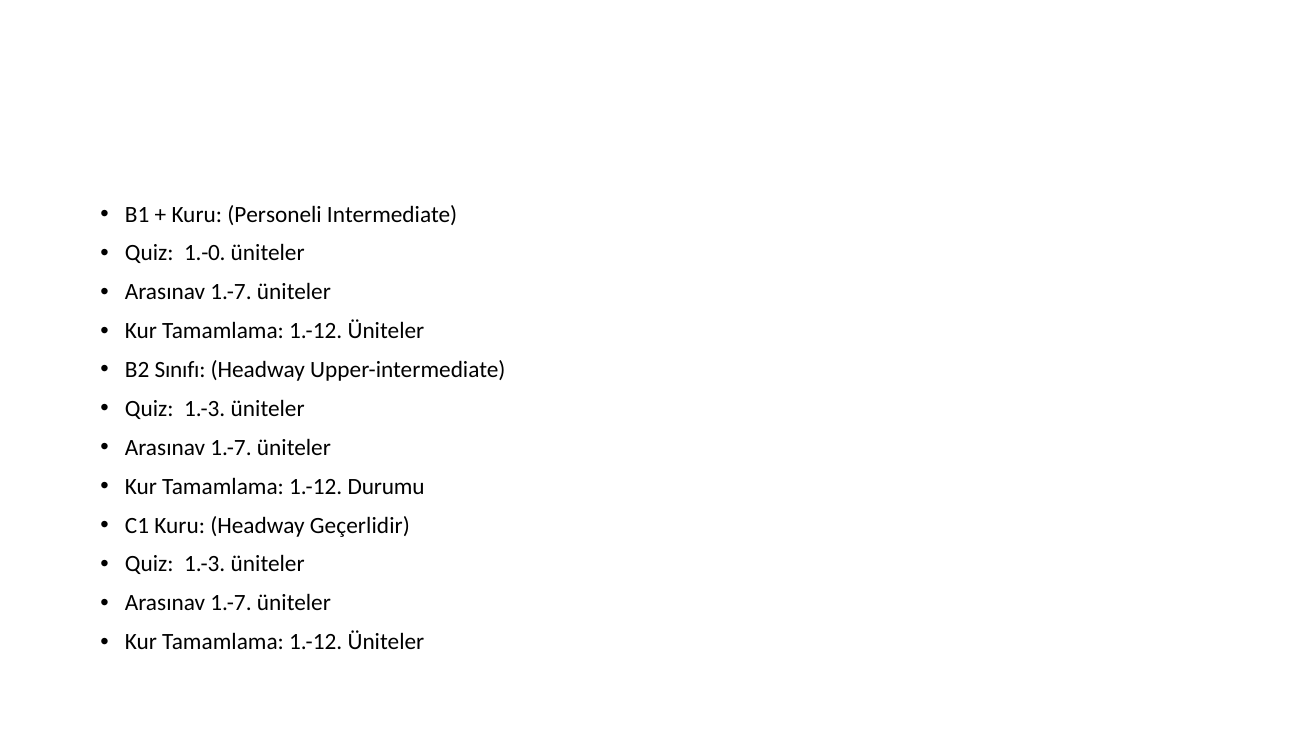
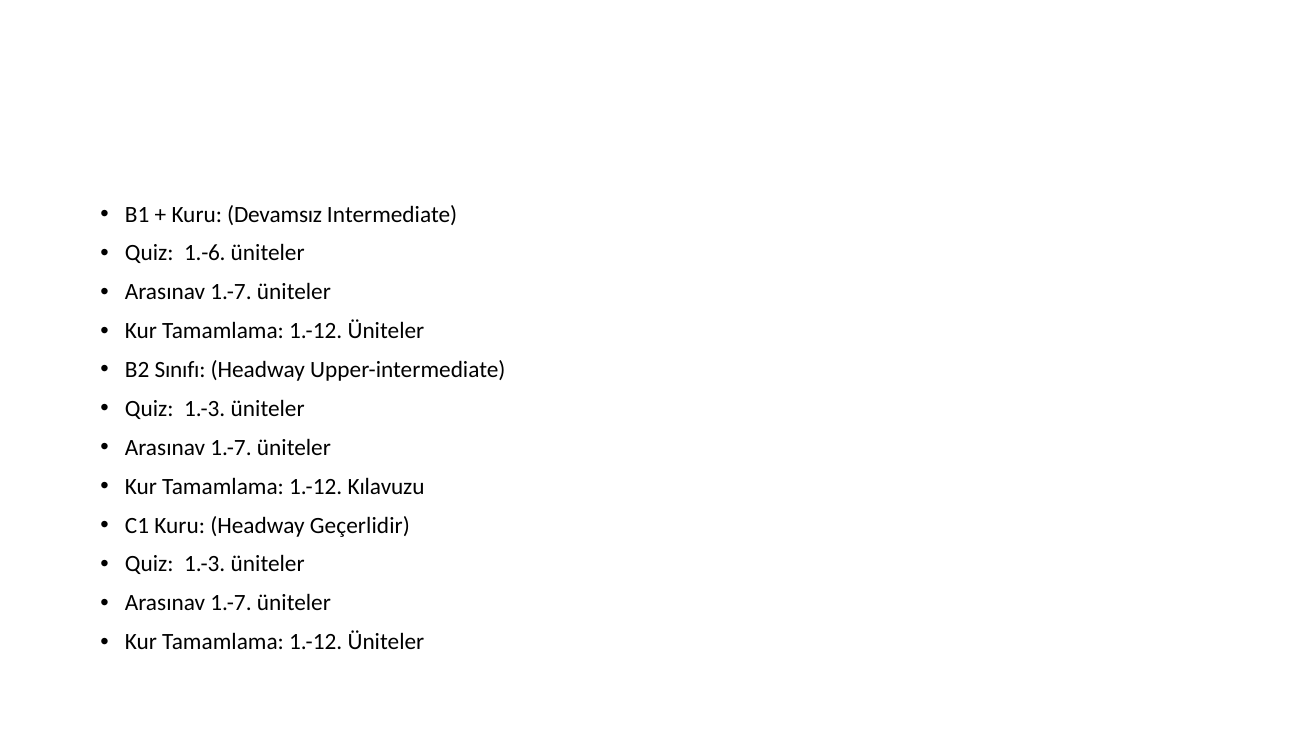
Personeli: Personeli -> Devamsız (275, 214)
1.-0: 1.-0 -> 1.-6 (205, 253)
Durumu: Durumu -> Kılavuzu (386, 486)
